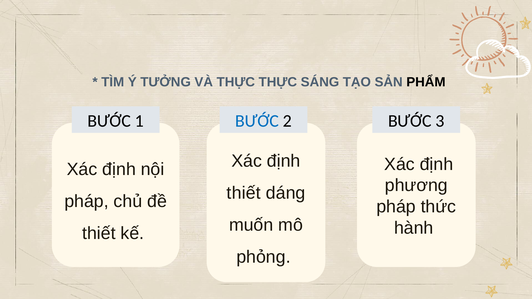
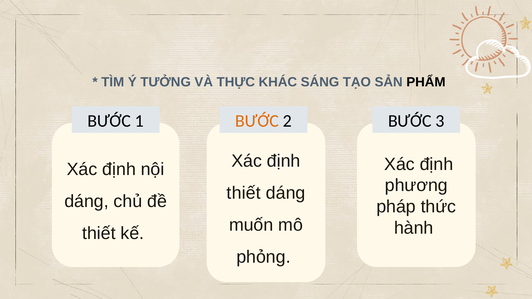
THỰC THỰC: THỰC -> KHÁC (278, 82)
BƯỚC colour: blue -> orange (257, 121)
pháp: pháp -> dáng (87, 202)
